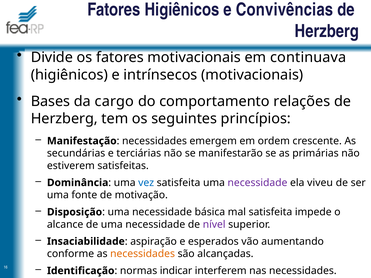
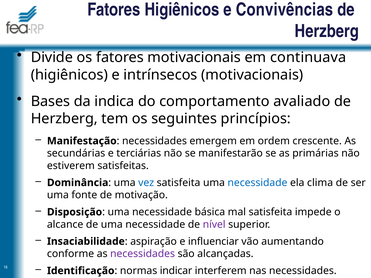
cargo: cargo -> indica (114, 101)
relações: relações -> avaliado (302, 101)
necessidade colour: purple -> blue (257, 183)
viveu: viveu -> clima (320, 183)
esperados: esperados -> influenciar (213, 242)
necessidades colour: orange -> purple (143, 254)
